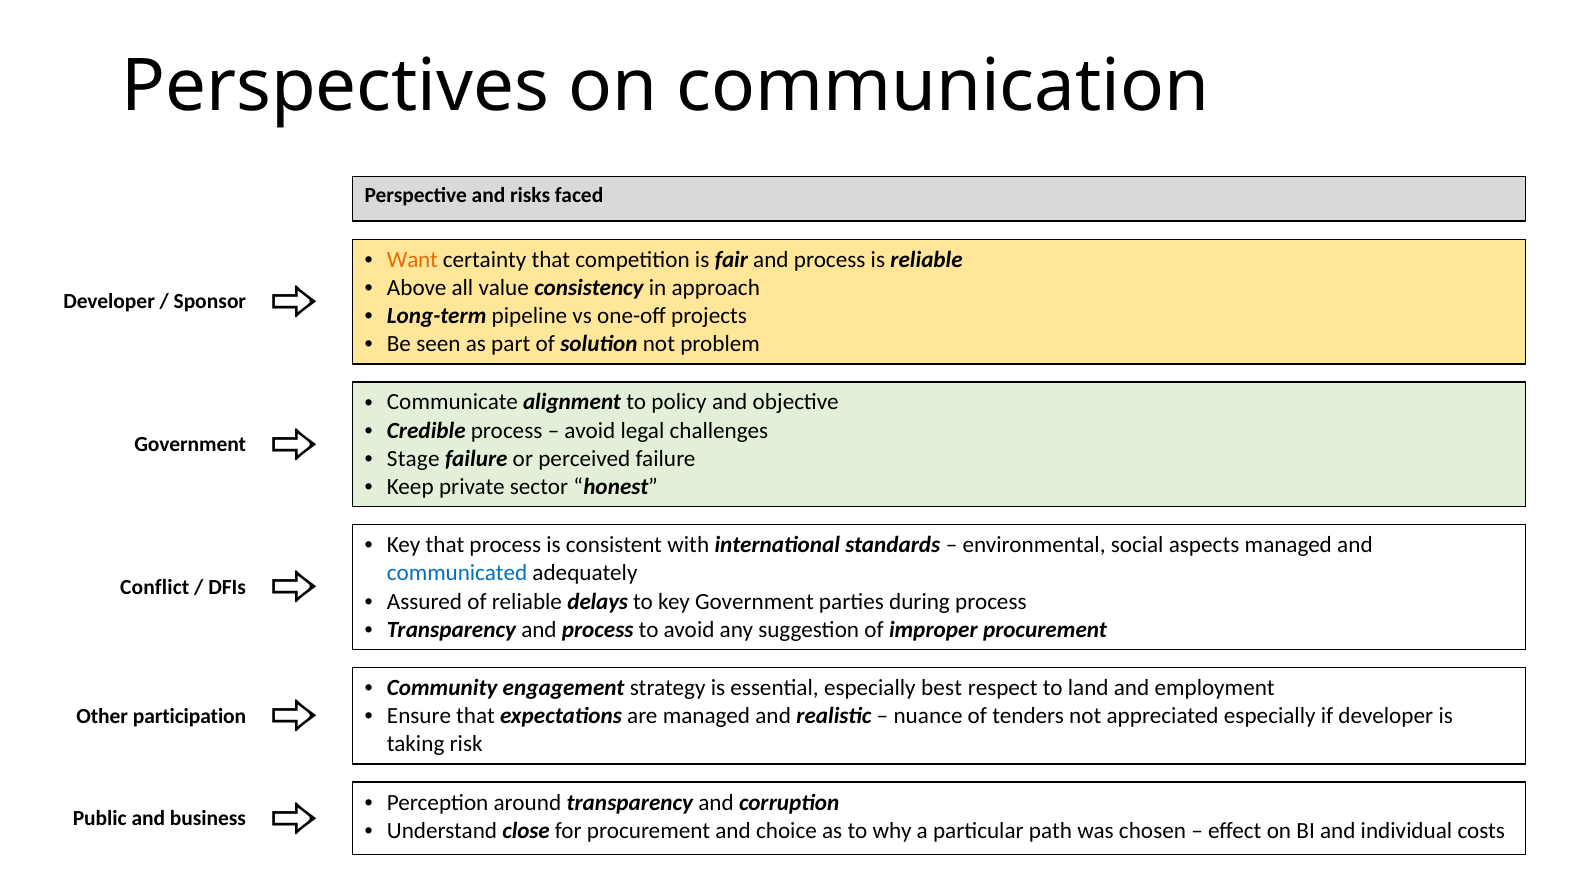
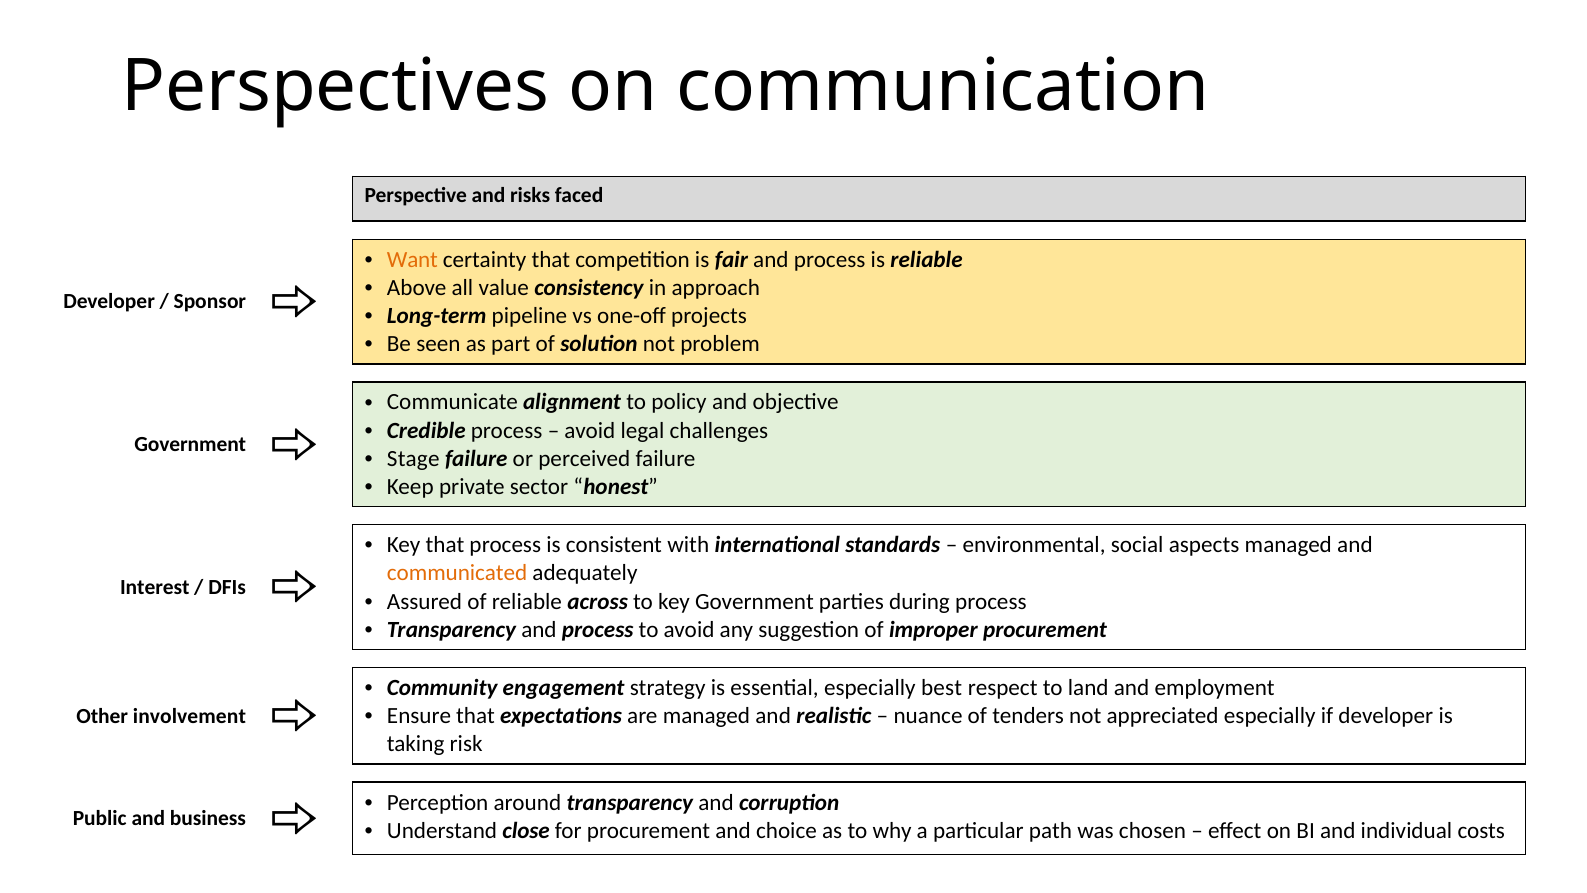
communicated colour: blue -> orange (457, 573)
Conflict: Conflict -> Interest (155, 587)
delays: delays -> across (598, 601)
participation: participation -> involvement (189, 716)
